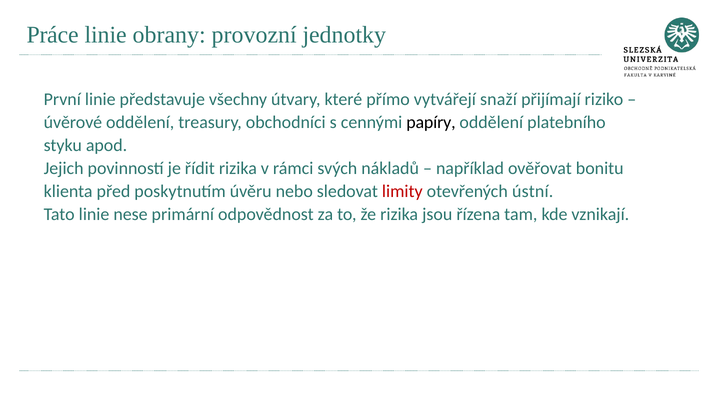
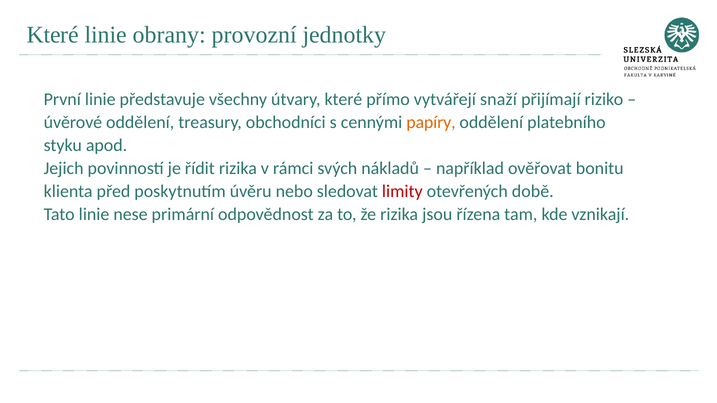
Práce: Práce -> Které (53, 35)
papíry colour: black -> orange (431, 122)
ústní: ústní -> době (533, 191)
